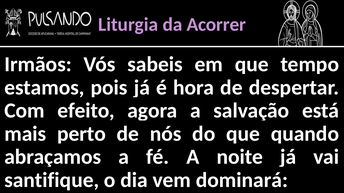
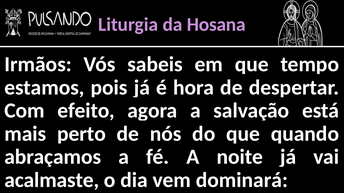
Acorrer: Acorrer -> Hosana (216, 25)
santifique: santifique -> acalmaste (52, 181)
